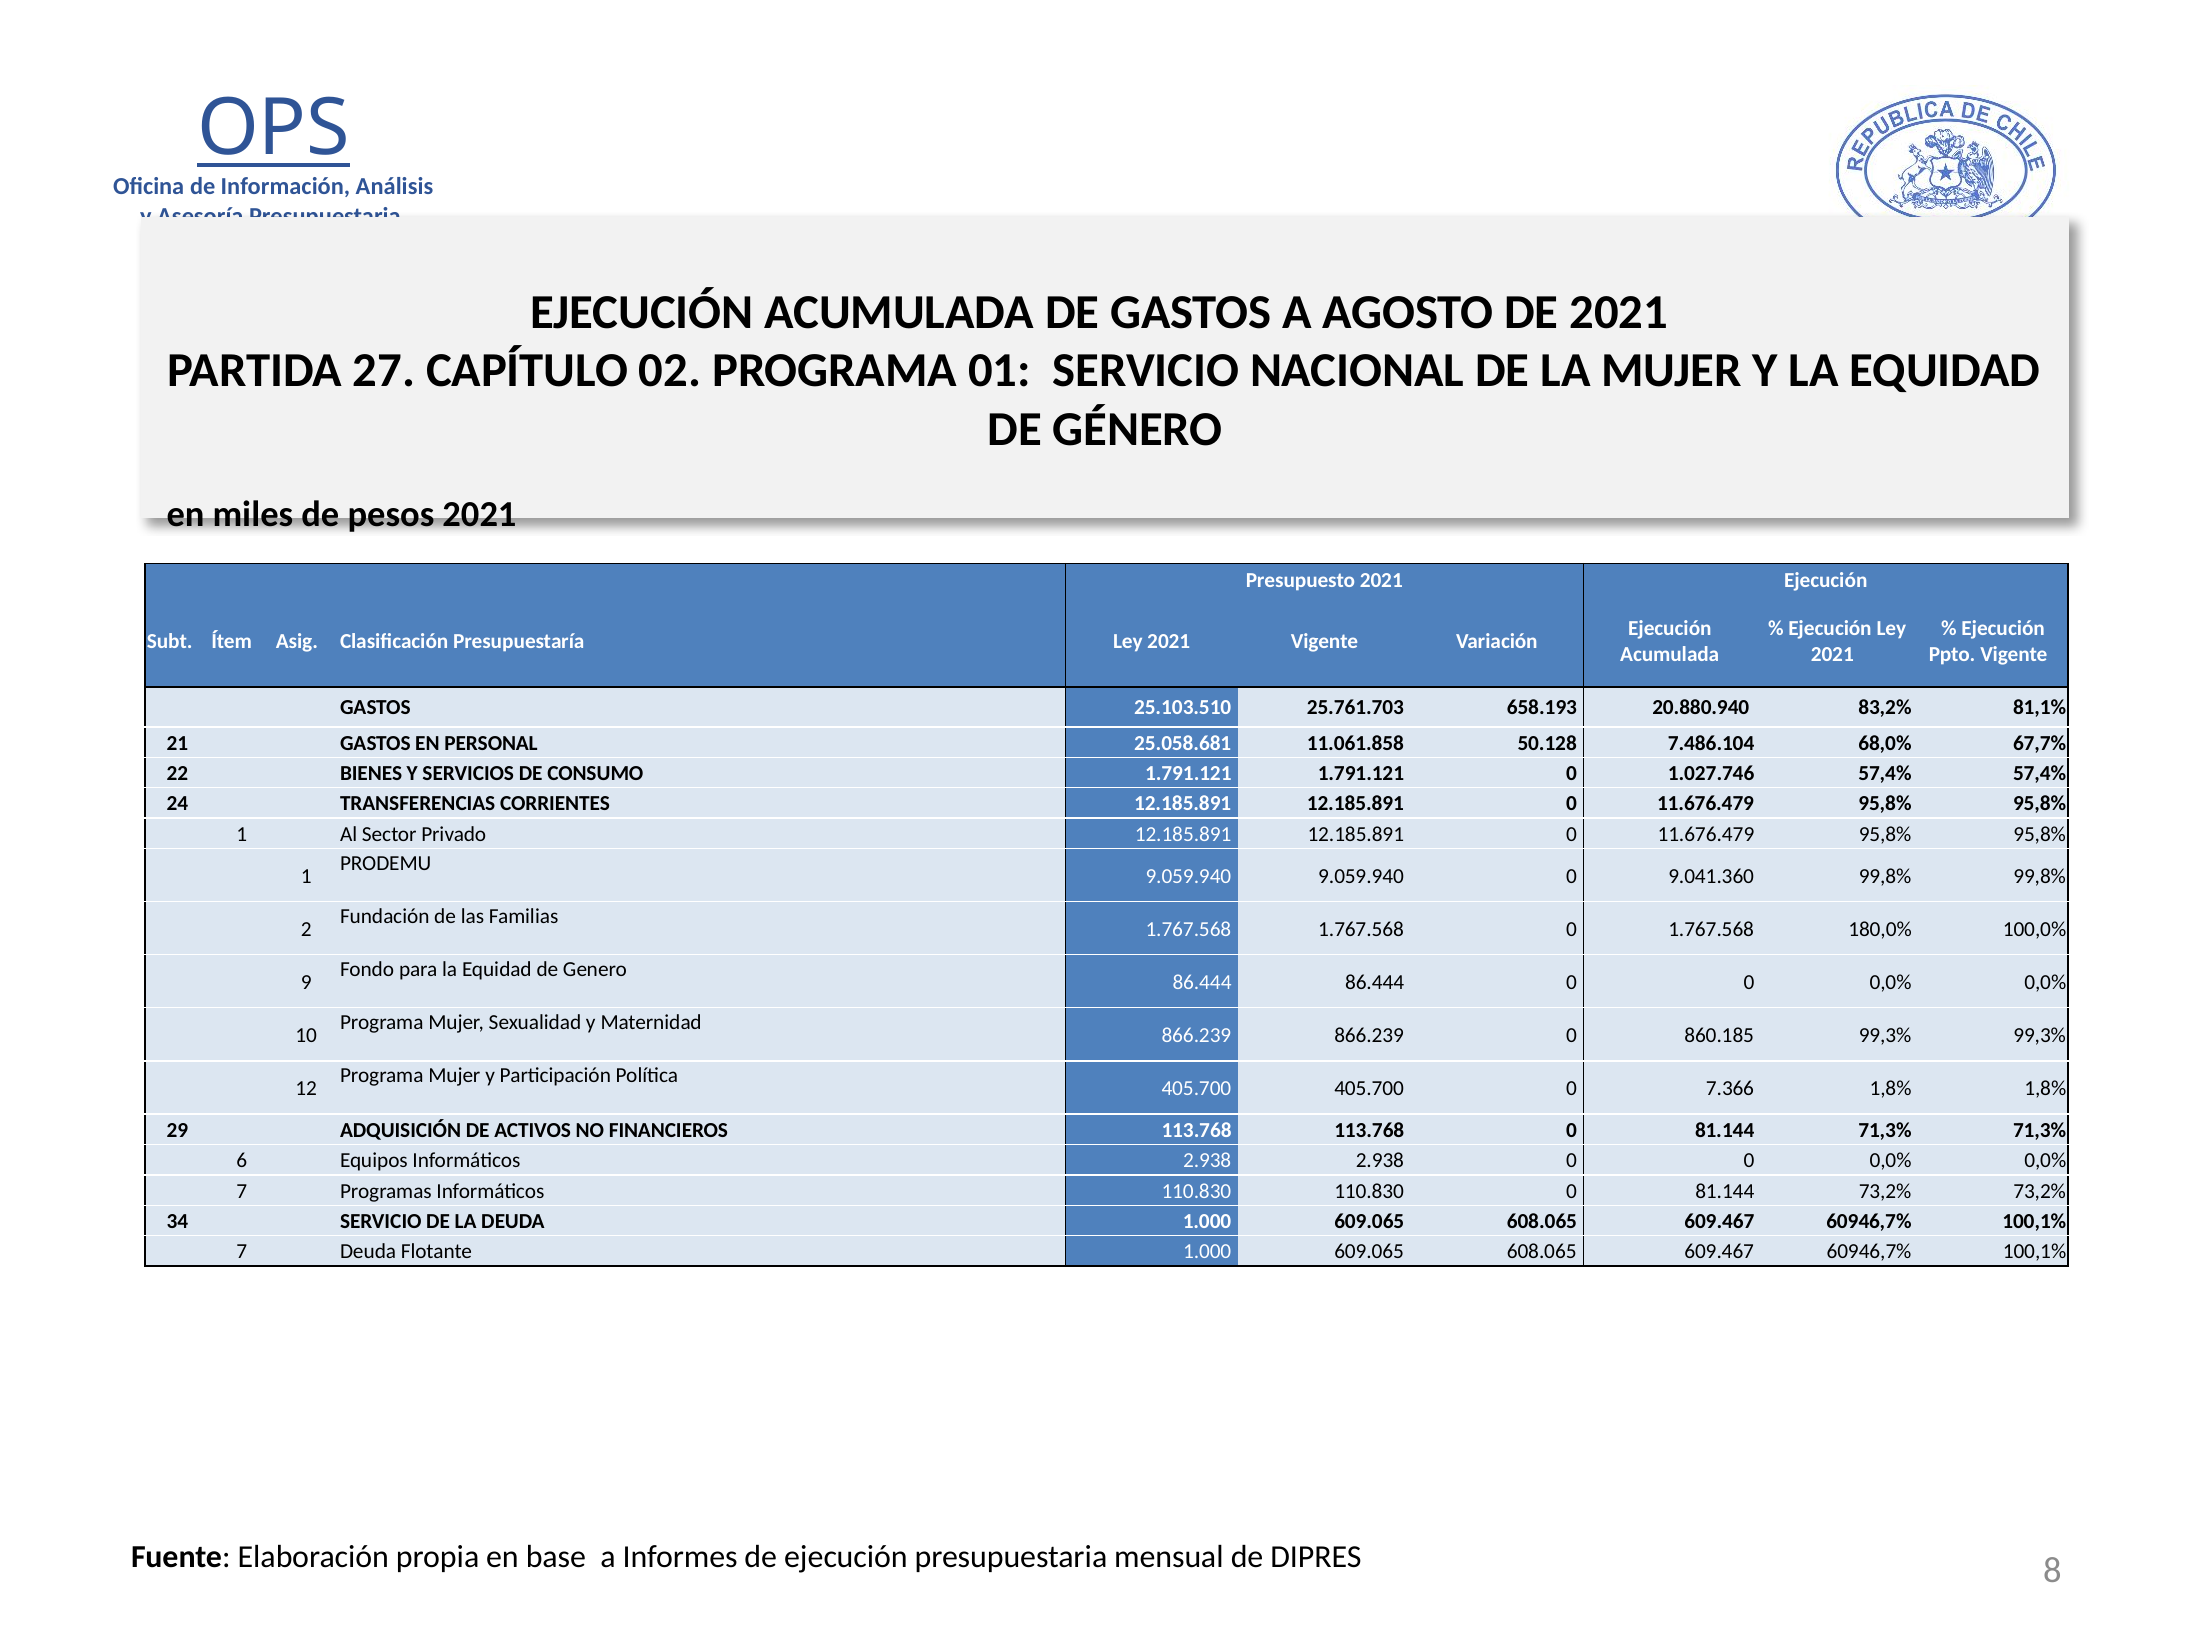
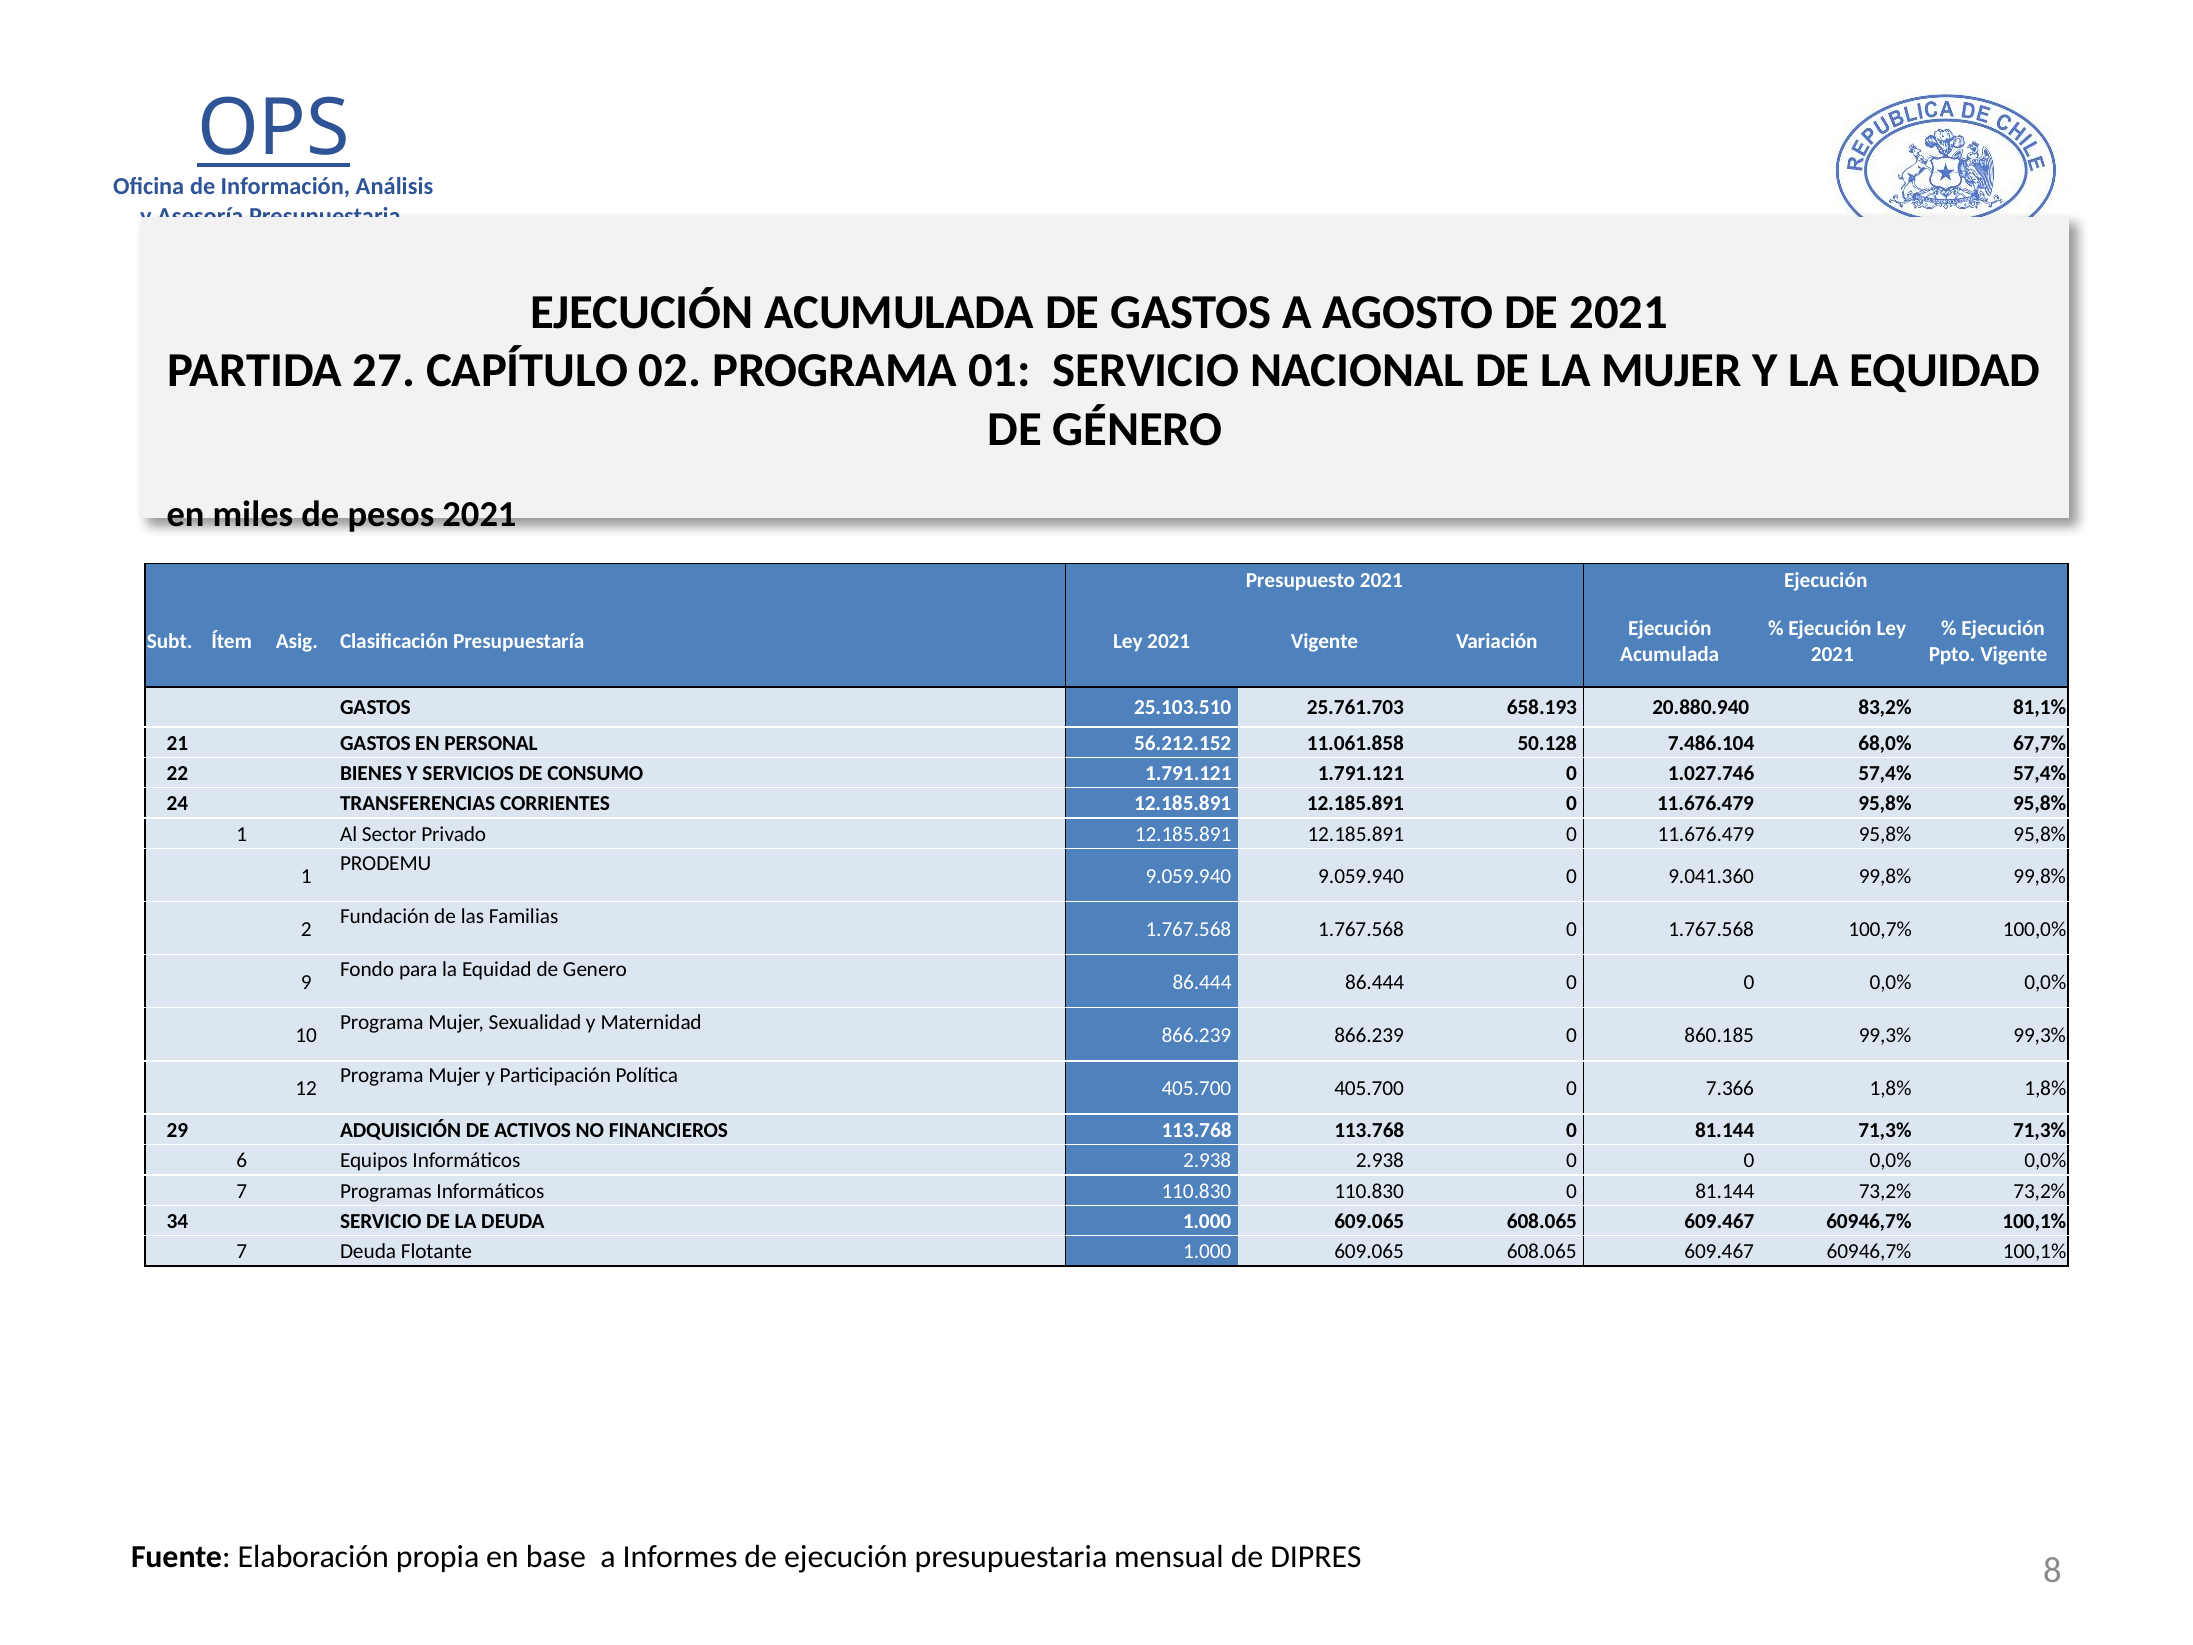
25.058.681: 25.058.681 -> 56.212.152 (1183, 743)
180,0%: 180,0% -> 100,7% (1880, 929)
